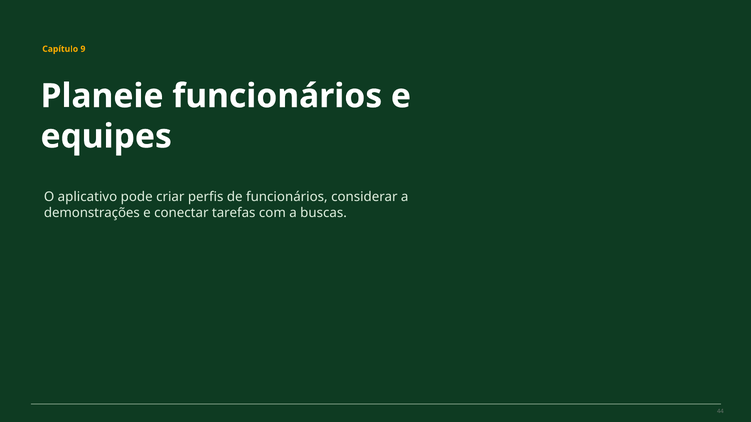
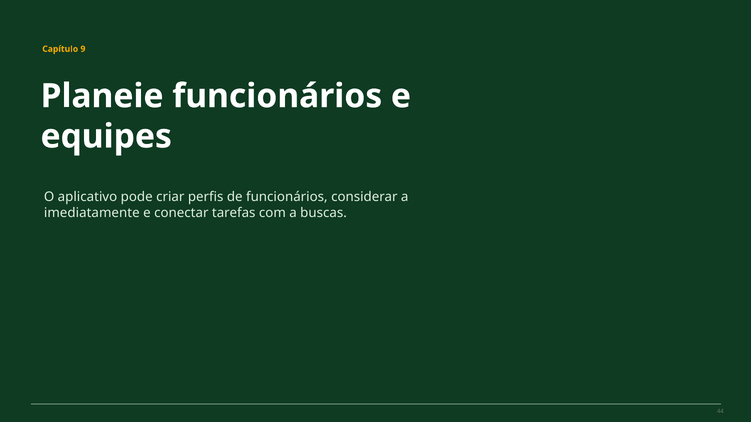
demonstrações: demonstrações -> imediatamente (92, 213)
